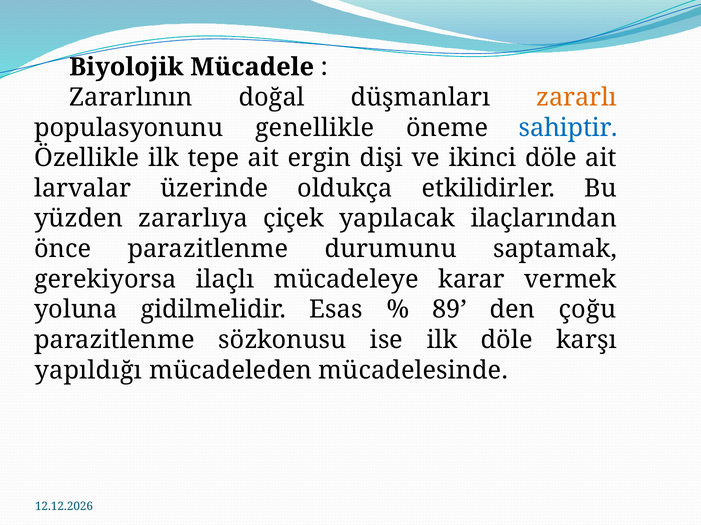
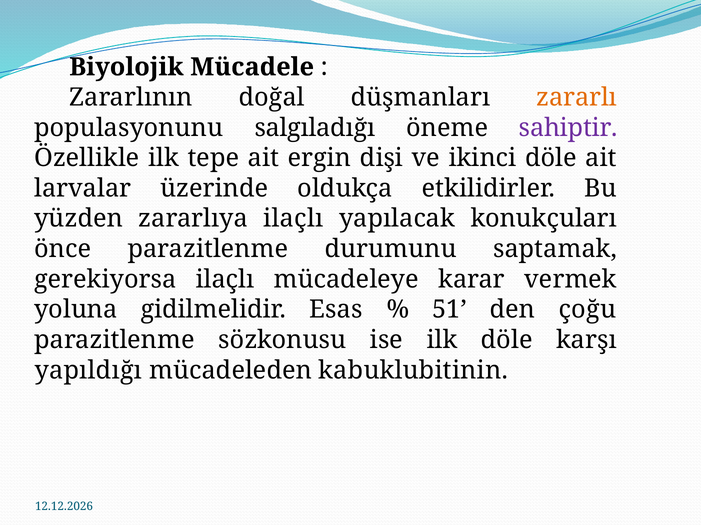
genellikle: genellikle -> salgıladığı (315, 128)
sahiptir colour: blue -> purple (568, 128)
zararlıya çiçek: çiçek -> ilaçlı (293, 219)
ilaçlarından: ilaçlarından -> konukçuları (544, 219)
89: 89 -> 51 (450, 310)
mücadelesinde: mücadelesinde -> kabuklubitinin (413, 371)
